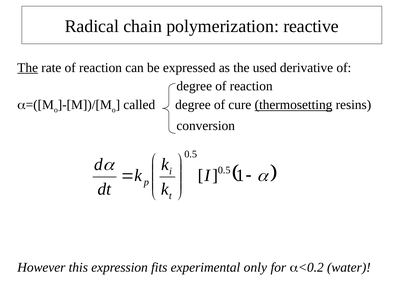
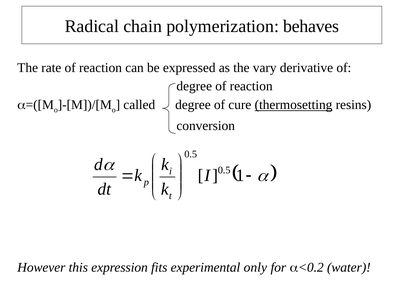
reactive: reactive -> behaves (311, 26)
The underline: present -> none (28, 68)
used: used -> vary (265, 68)
